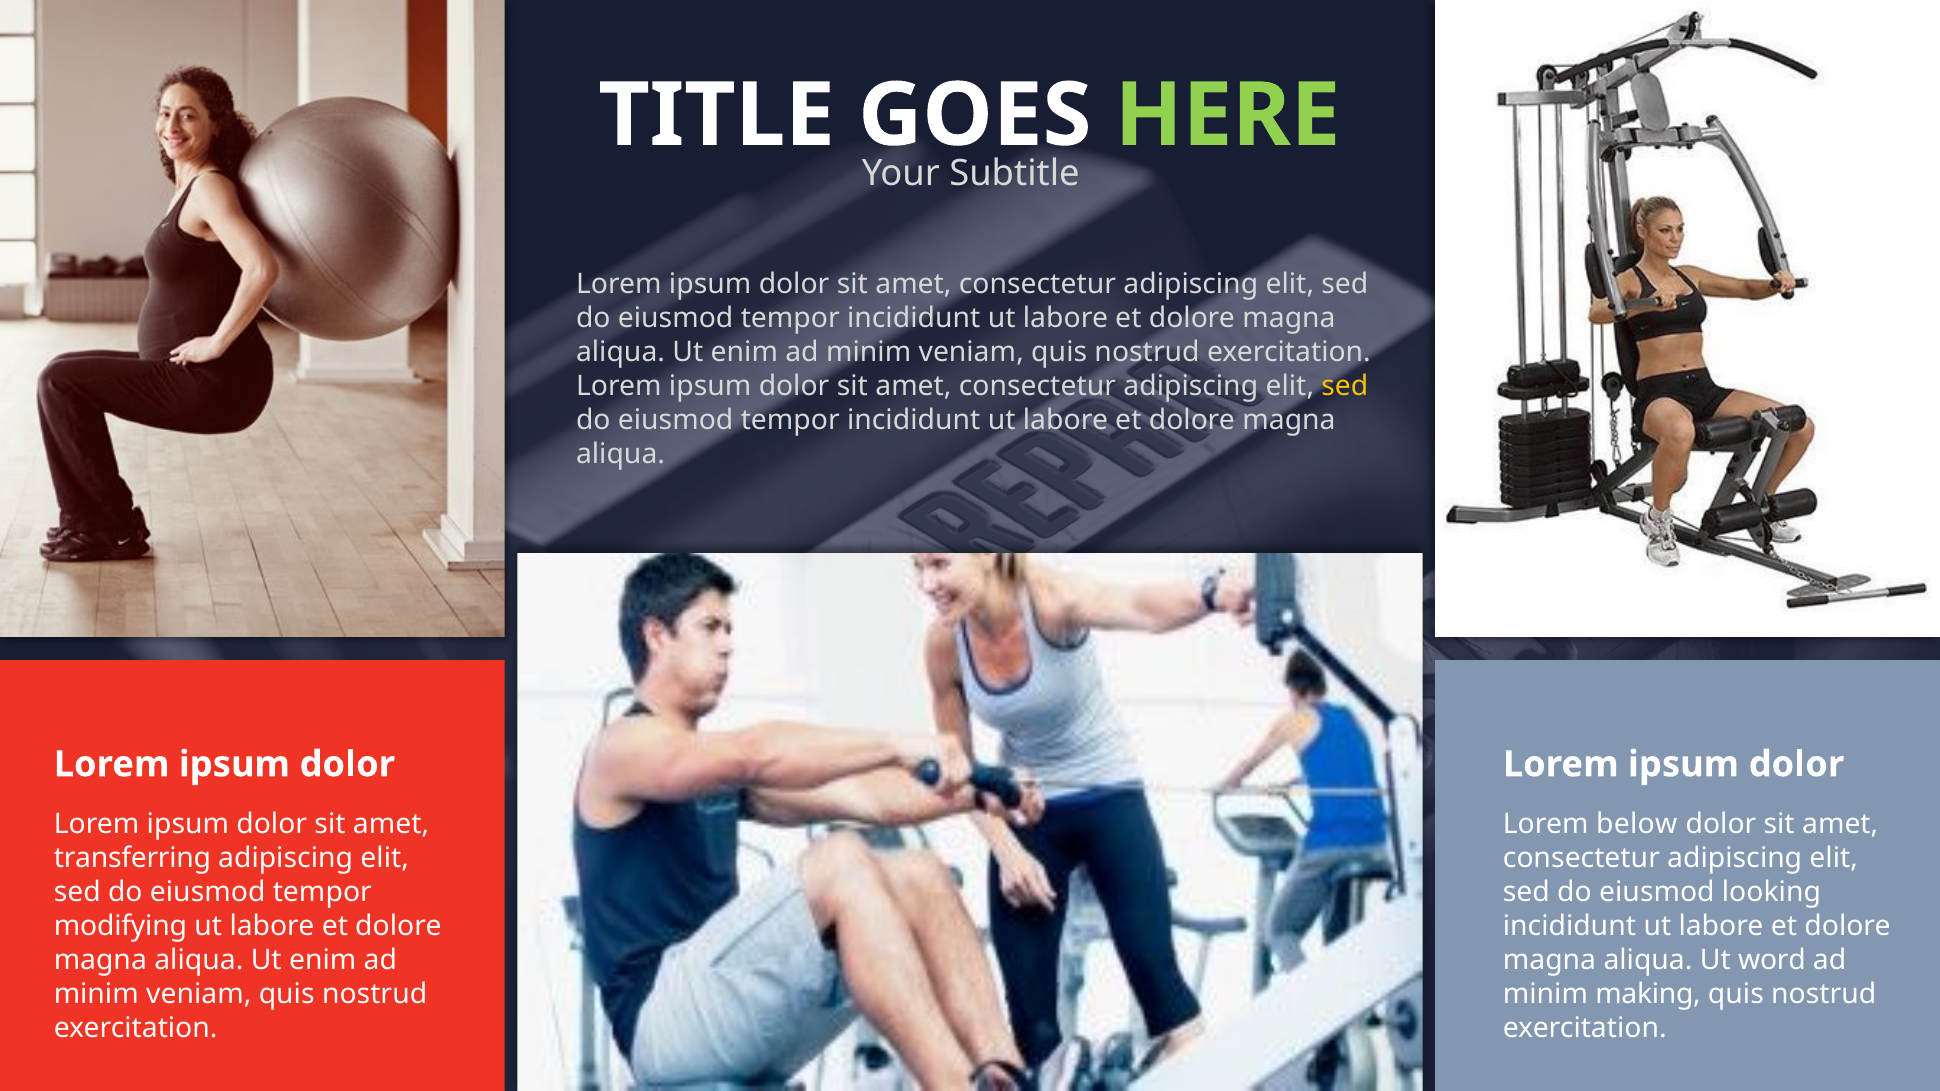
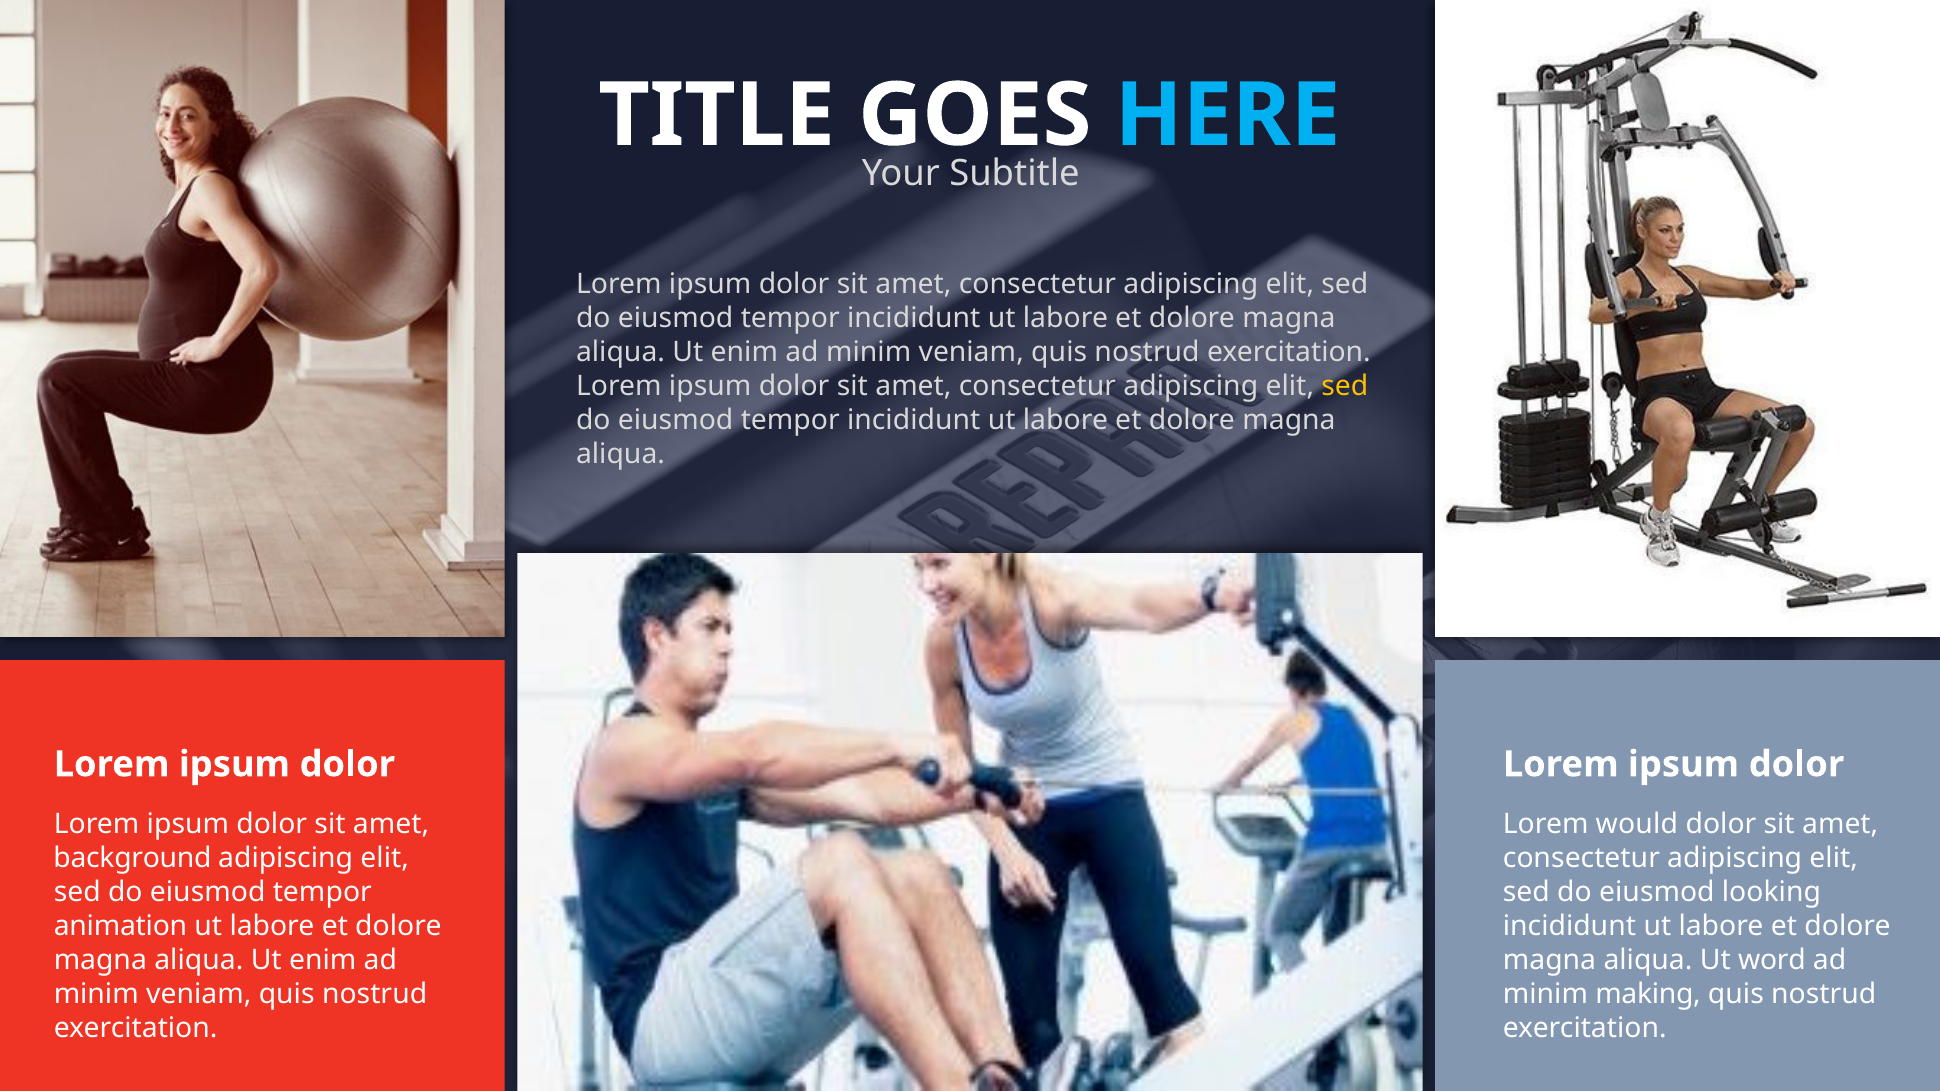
HERE colour: light green -> light blue (1228, 116)
below: below -> would (1637, 824)
transferring: transferring -> background (132, 858)
modifying: modifying -> animation (120, 926)
